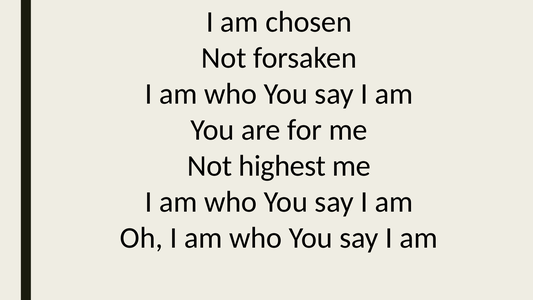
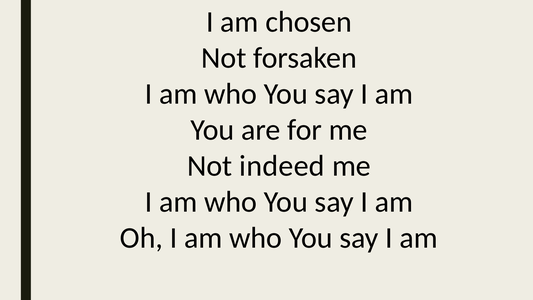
highest: highest -> indeed (282, 166)
